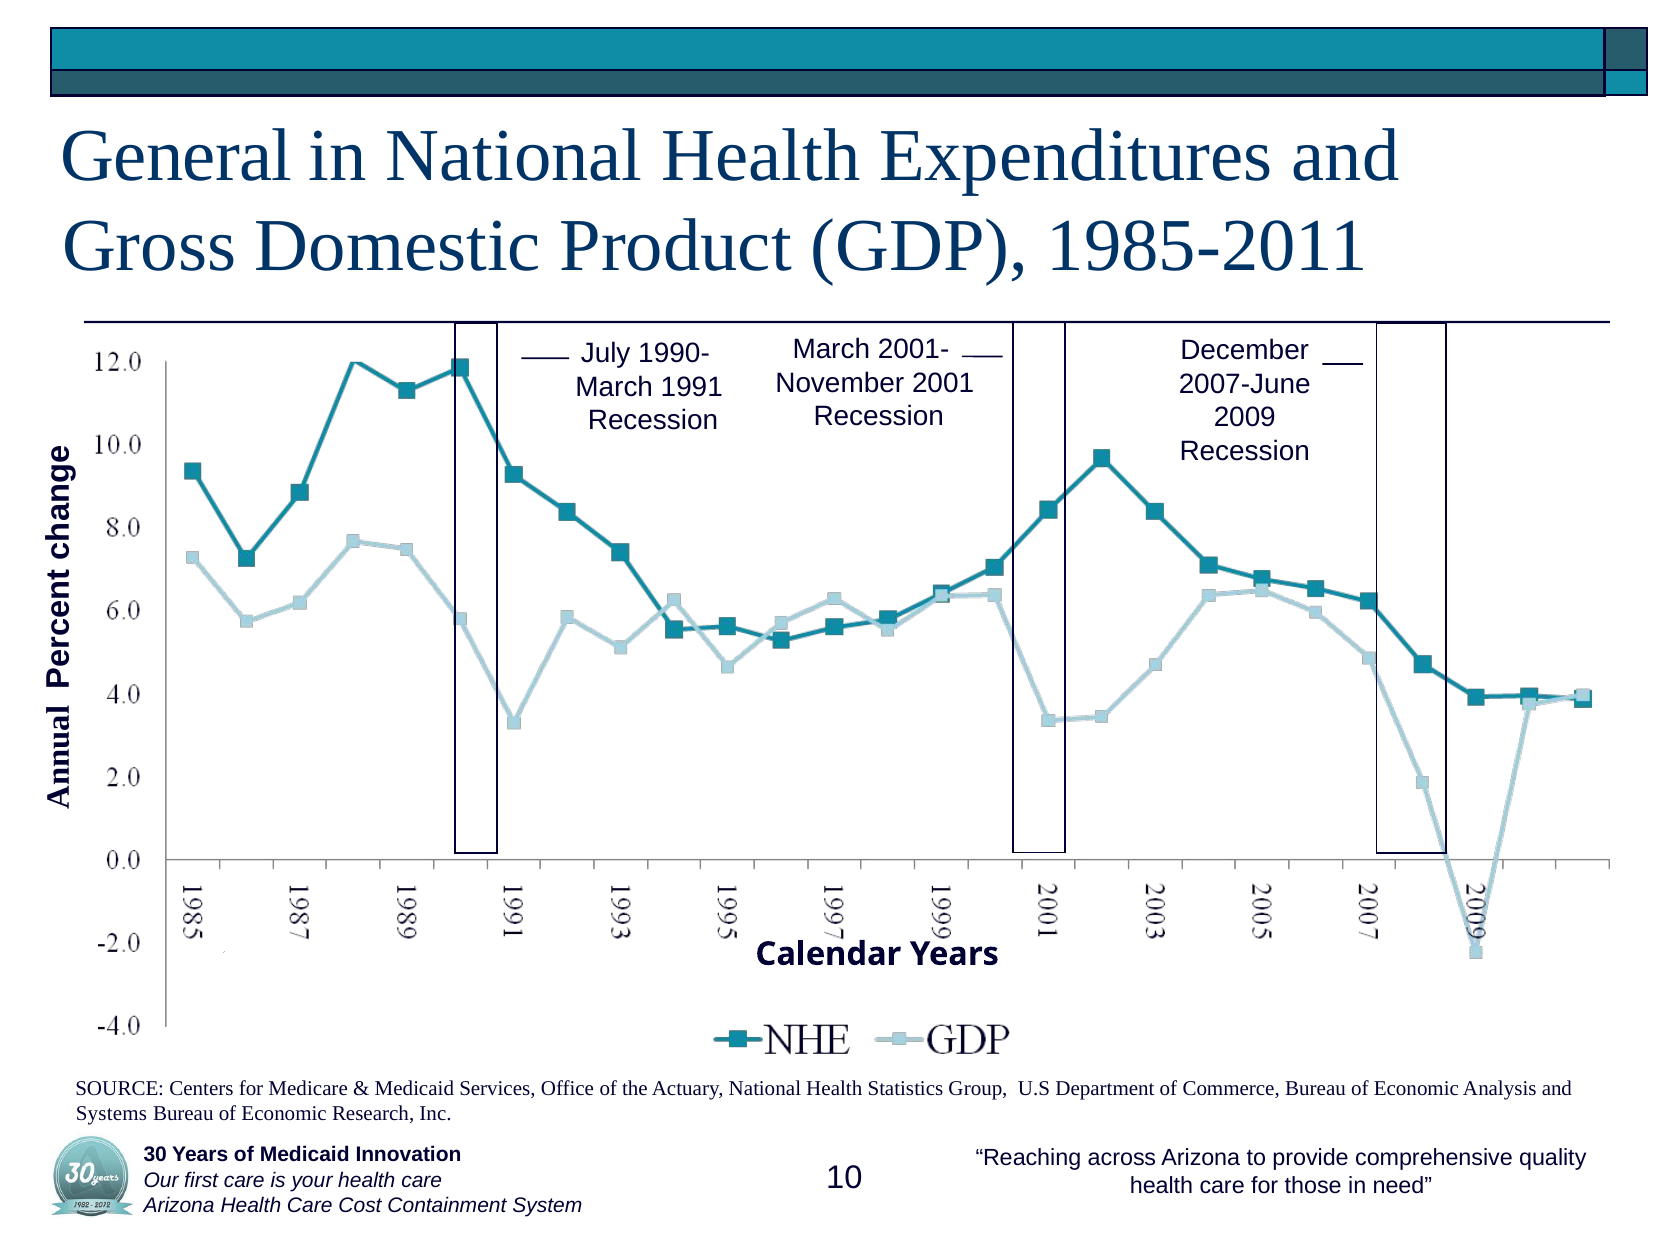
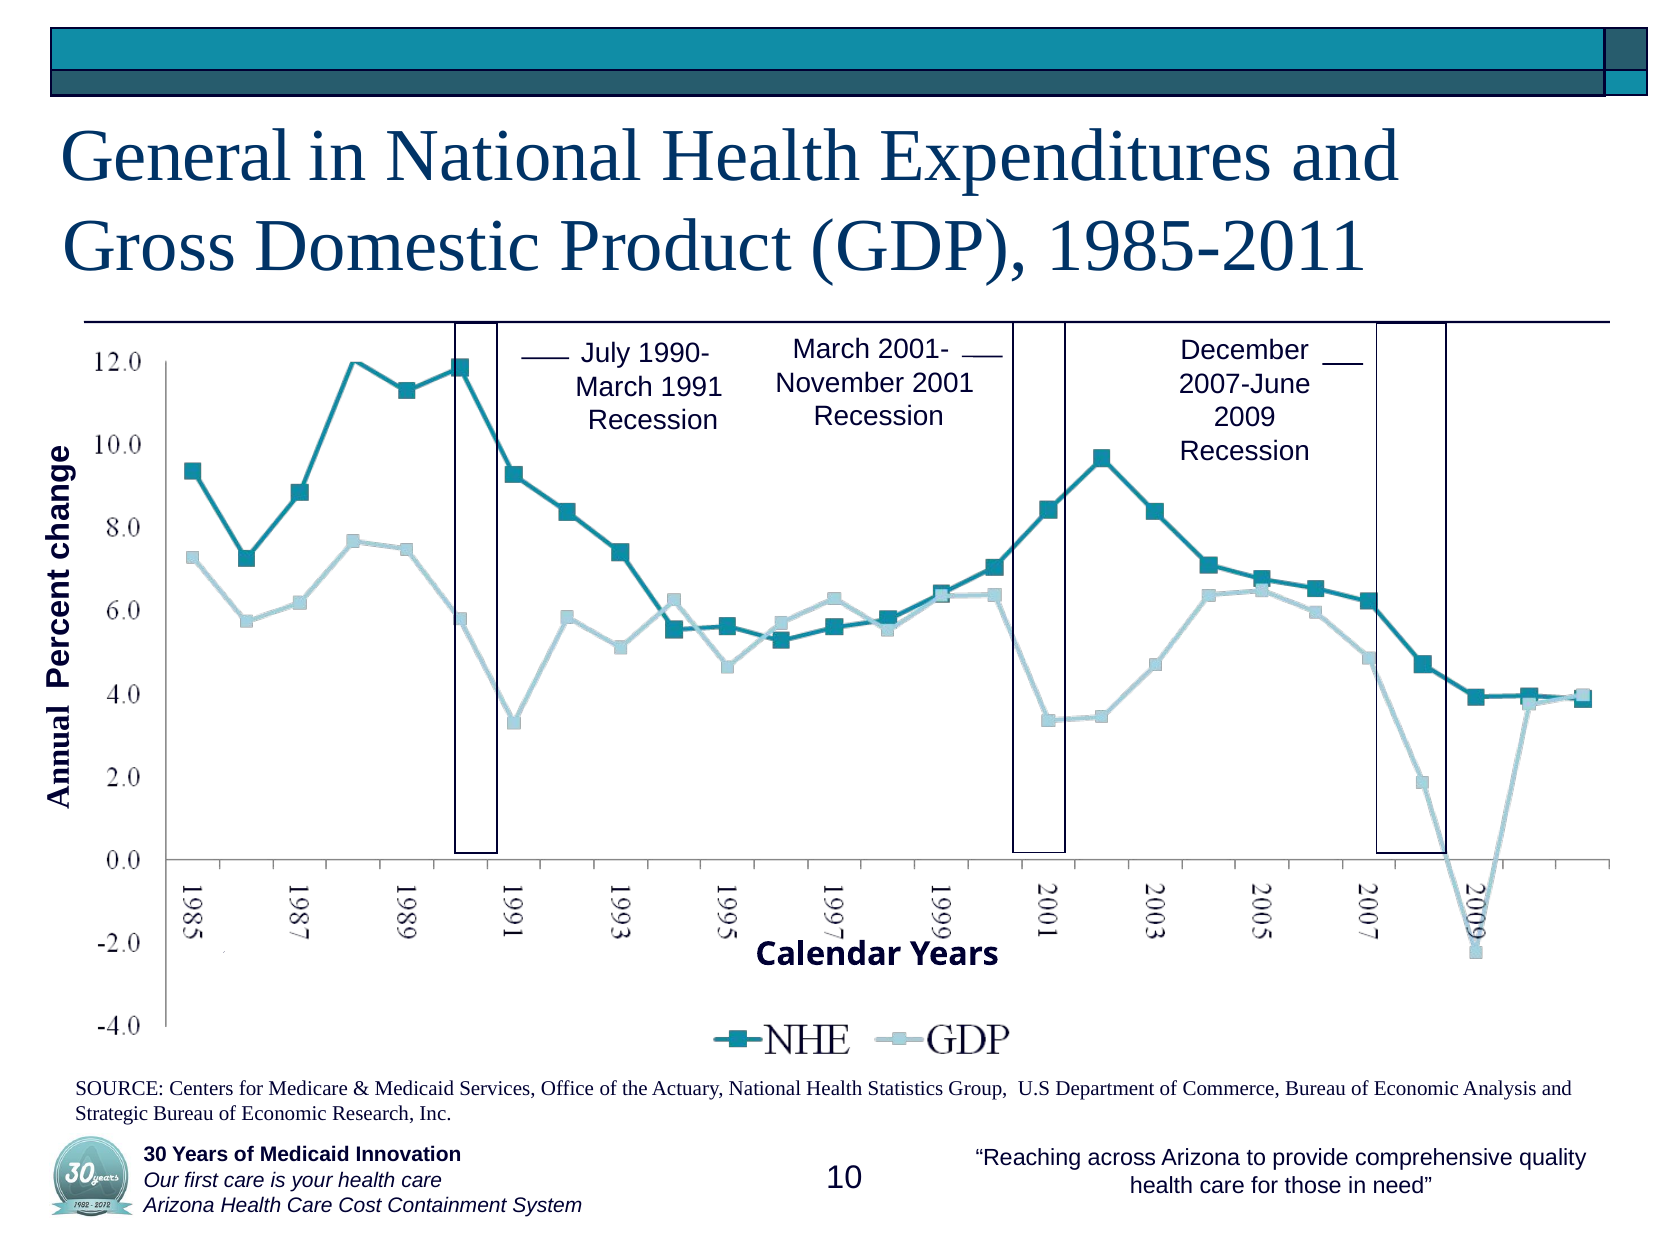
Systems: Systems -> Strategic (112, 1114)
